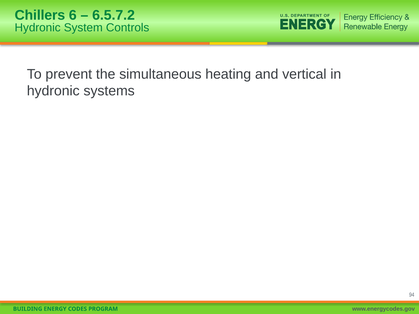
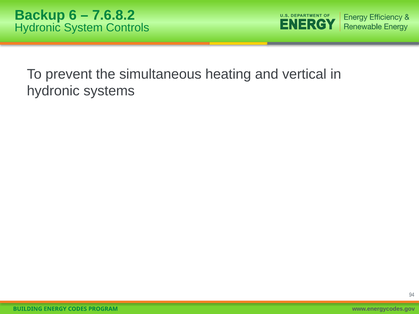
Chillers: Chillers -> Backup (40, 15)
6.5.7.2: 6.5.7.2 -> 7.6.8.2 (114, 15)
